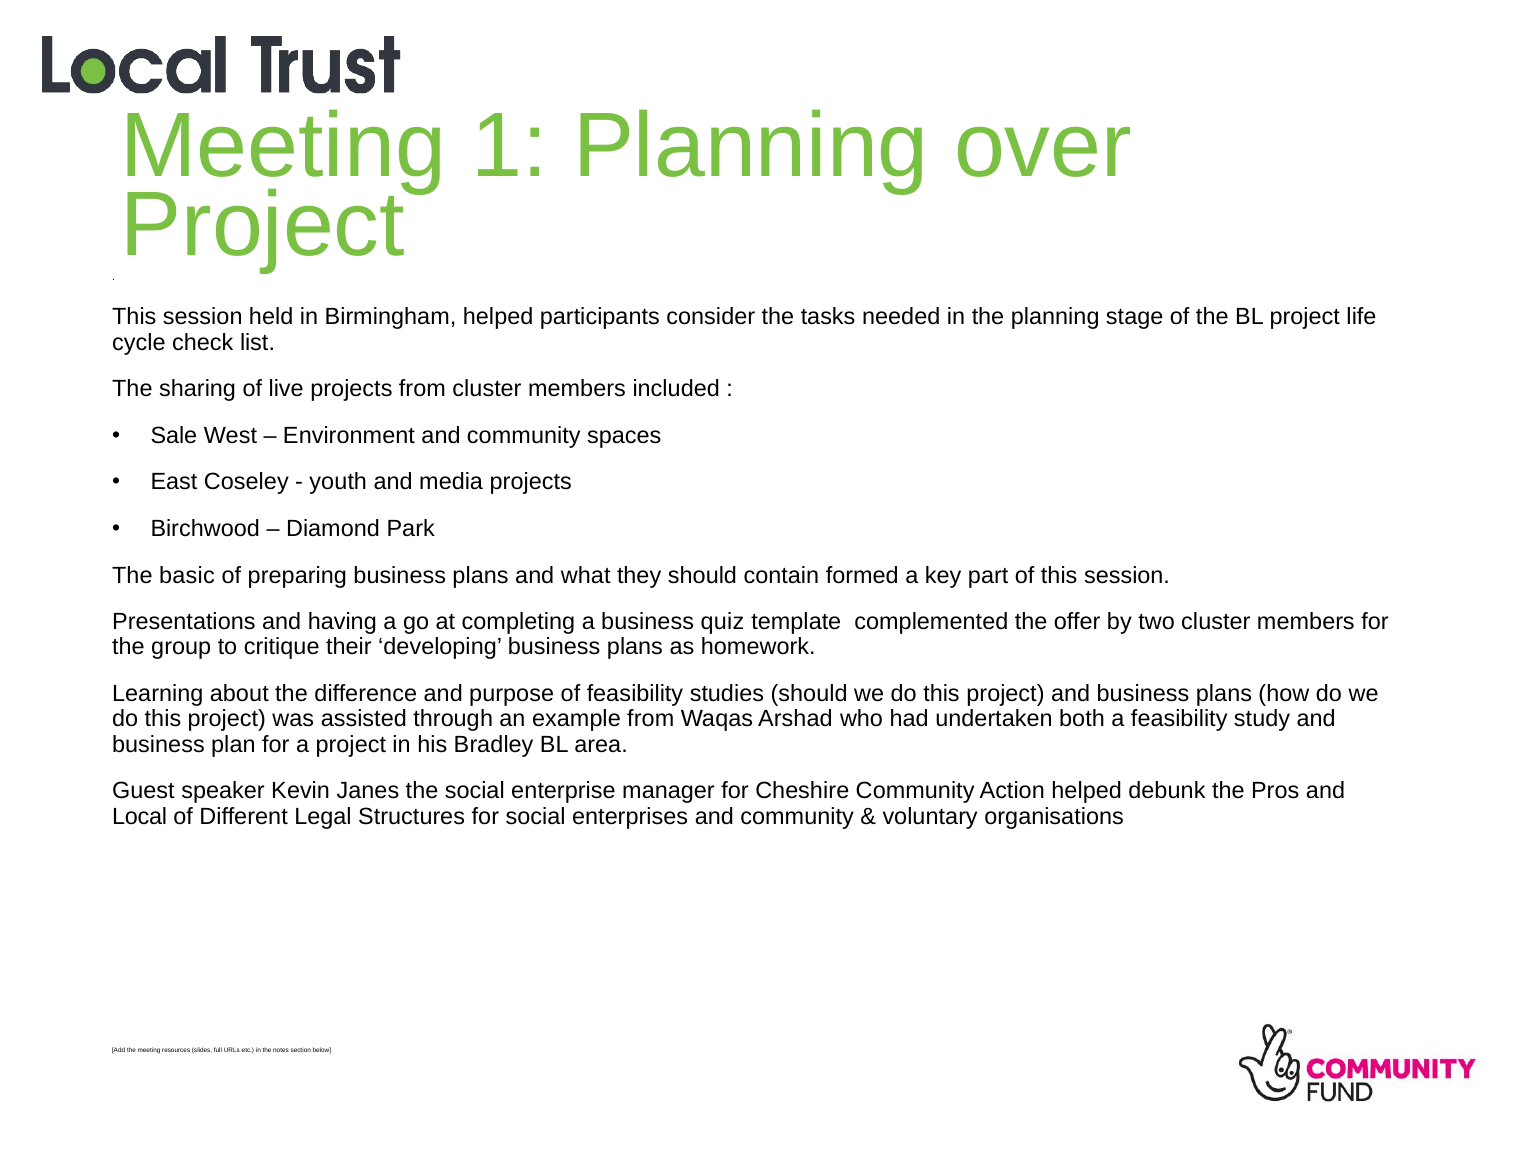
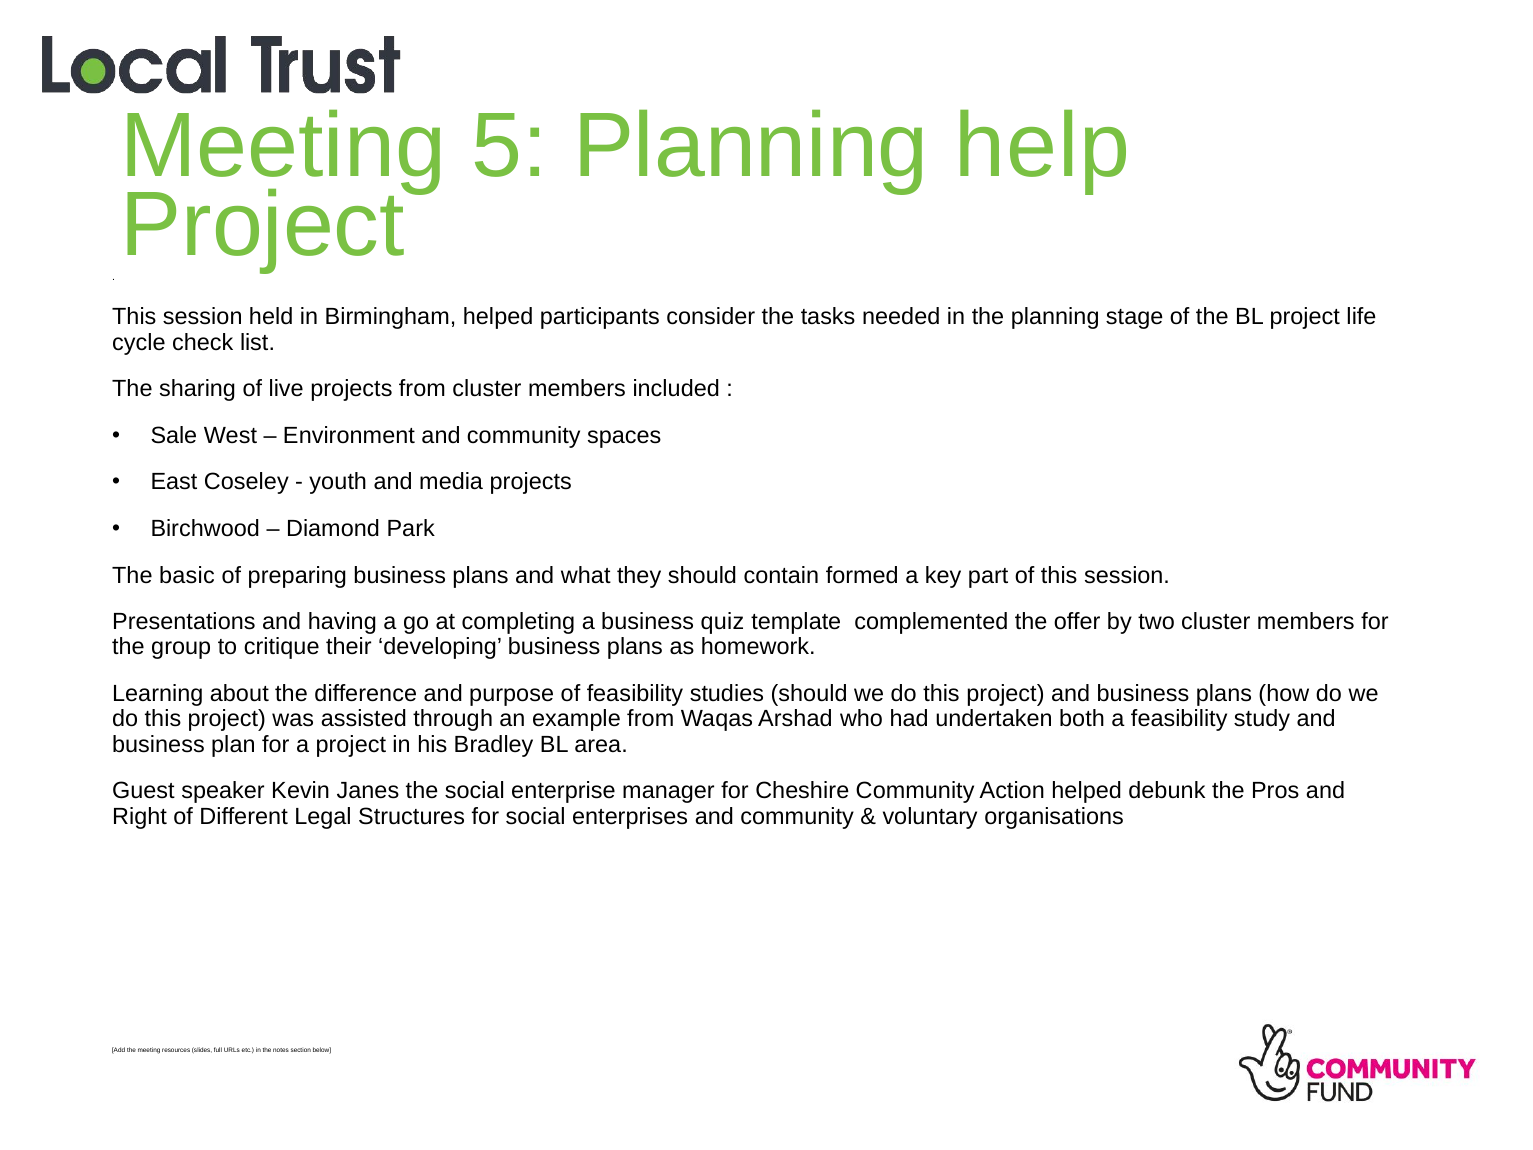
1: 1 -> 5 (510, 147)
over: over -> help (1043, 147)
Local: Local -> Right (139, 816)
